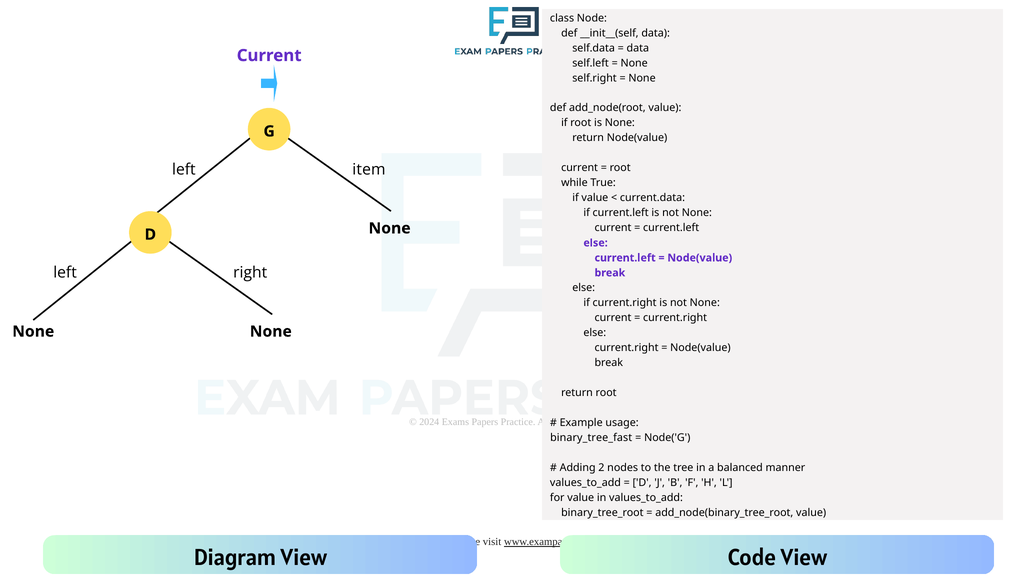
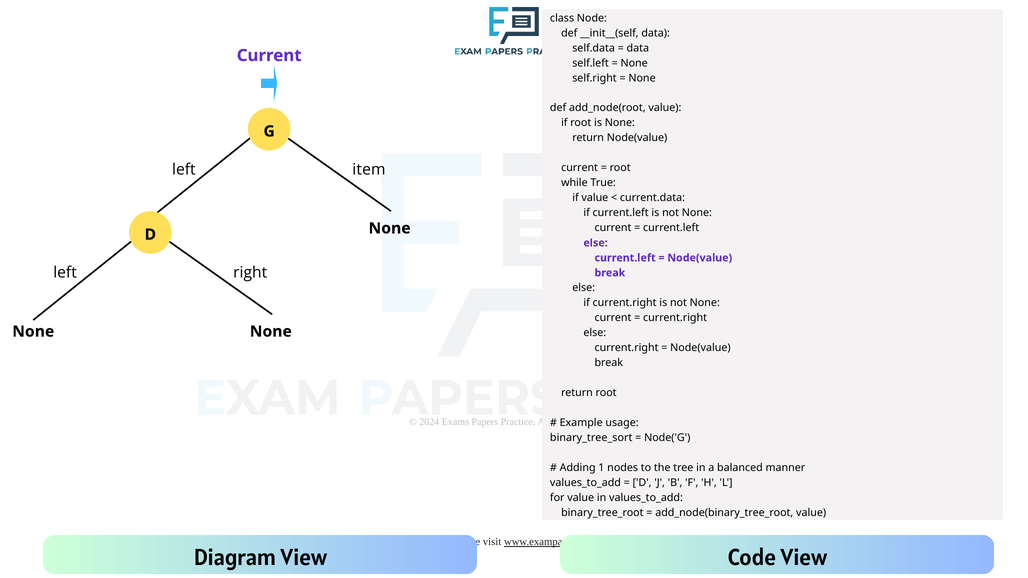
binary_tree_fast: binary_tree_fast -> binary_tree_sort (591, 438)
2: 2 -> 1 (601, 468)
